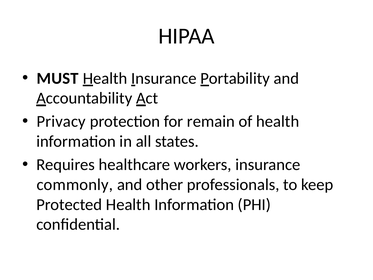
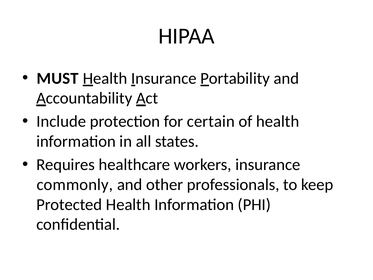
Privacy: Privacy -> Include (61, 121)
remain: remain -> certain (211, 121)
